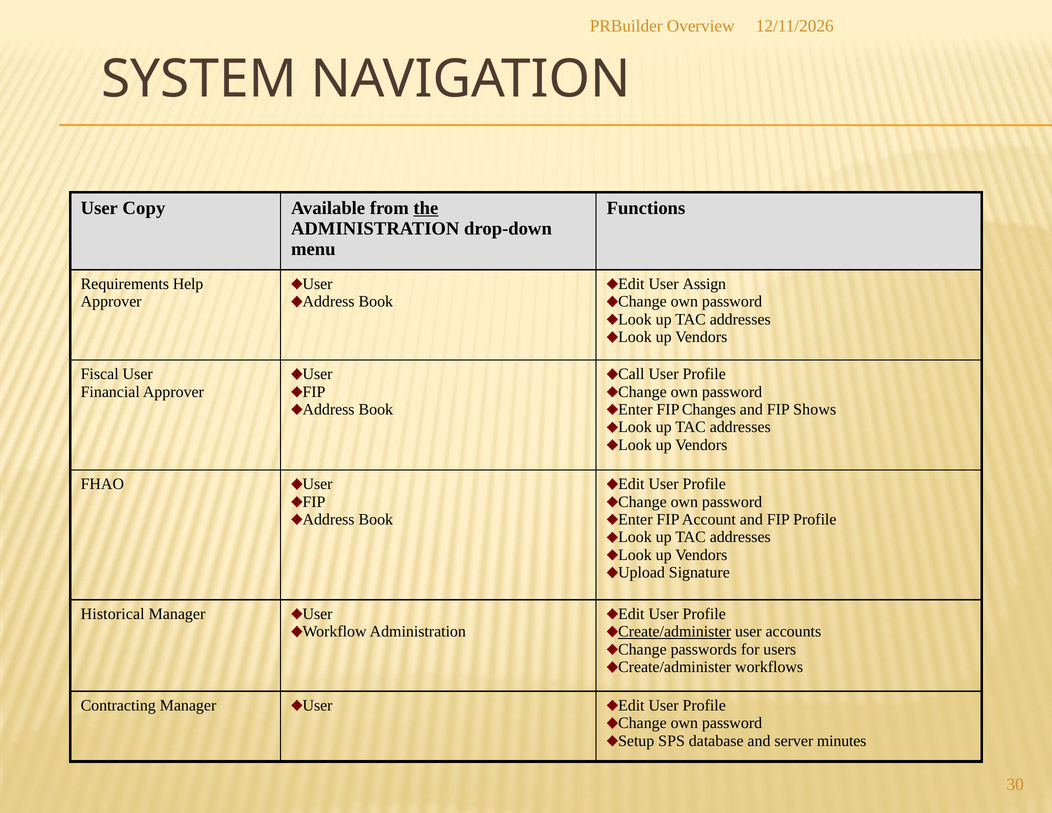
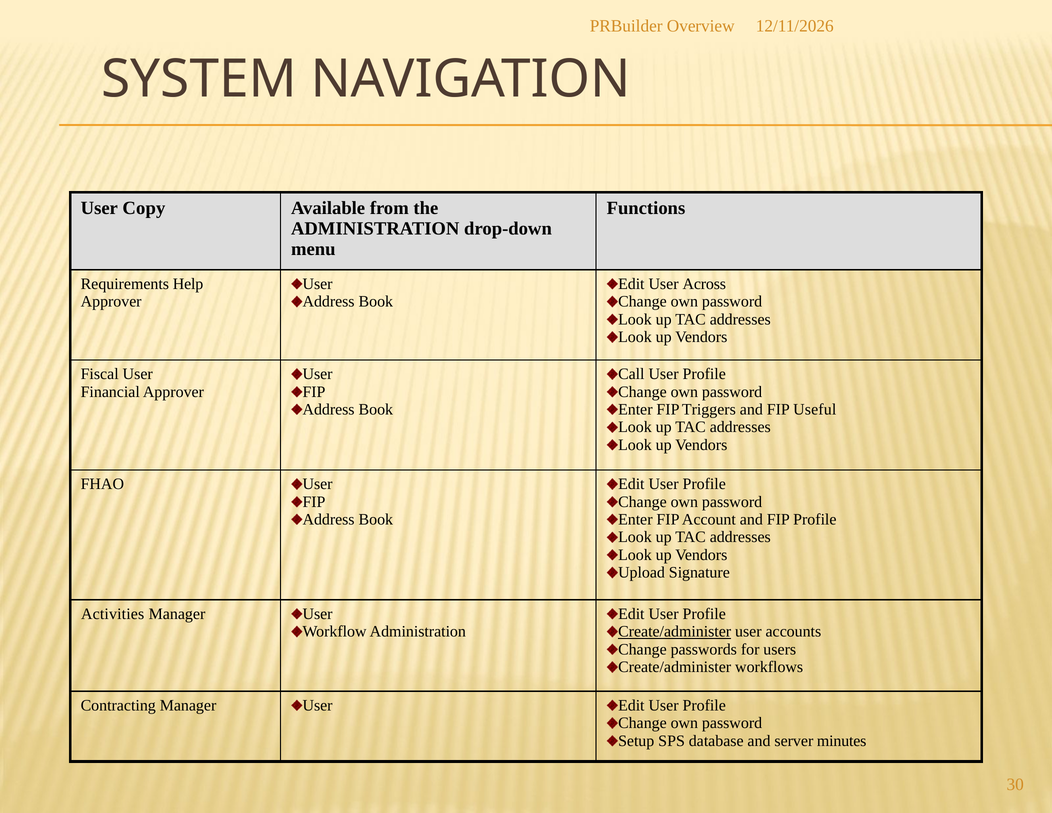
the underline: present -> none (426, 208)
Assign: Assign -> Across (704, 284)
Changes: Changes -> Triggers (709, 409)
Shows: Shows -> Useful (815, 409)
Historical: Historical -> Activities (113, 614)
